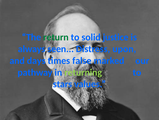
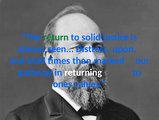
days: days -> shall (36, 60)
false: false -> than (82, 60)
returning colour: light green -> white (83, 72)
stars: stars -> ones (63, 84)
